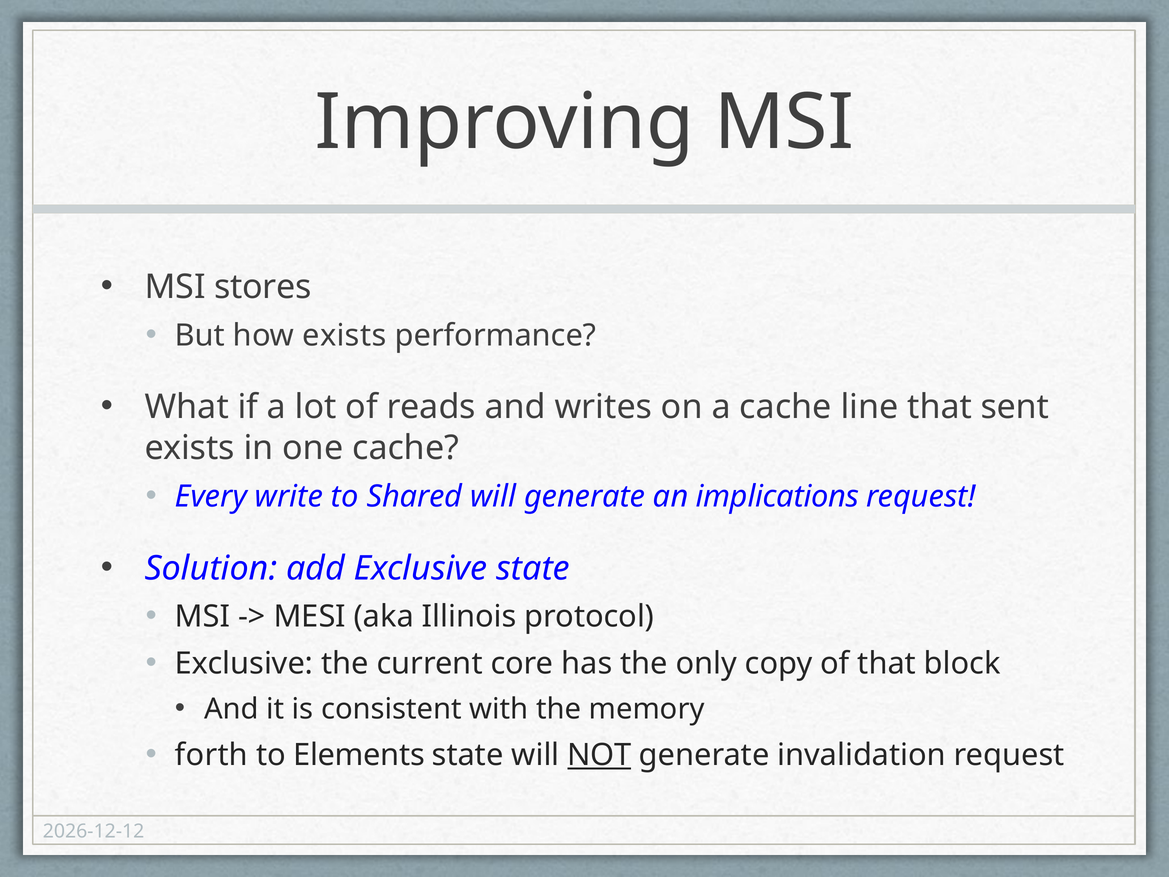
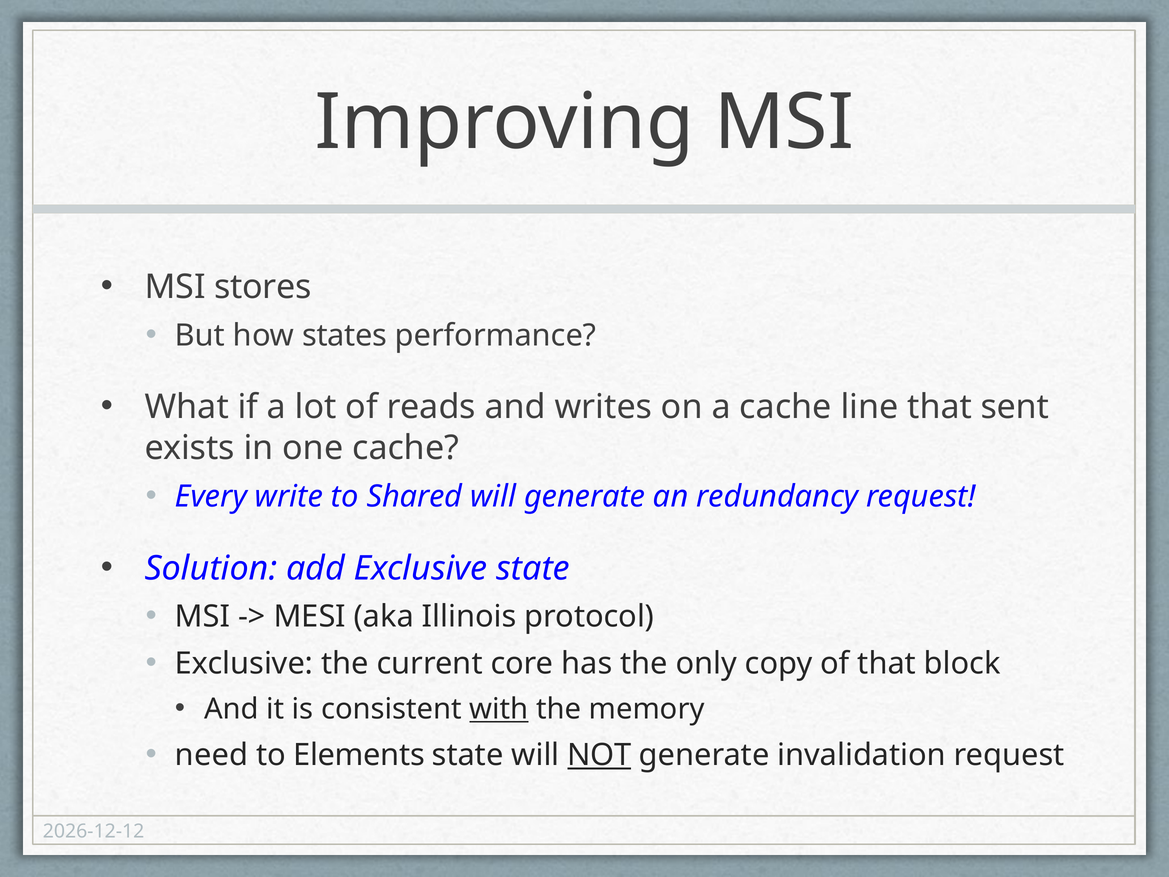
how exists: exists -> states (345, 335)
implications: implications -> redundancy (777, 496)
with underline: none -> present (499, 709)
forth: forth -> need (211, 755)
